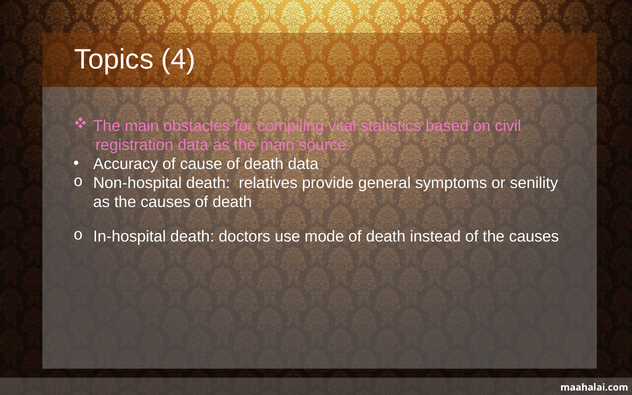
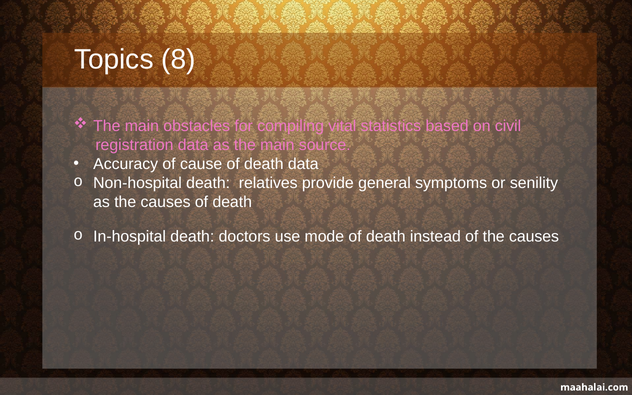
4: 4 -> 8 (179, 59)
